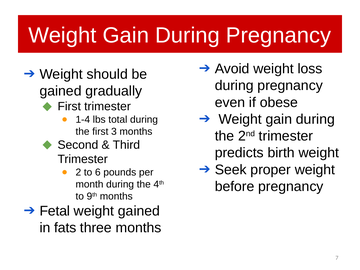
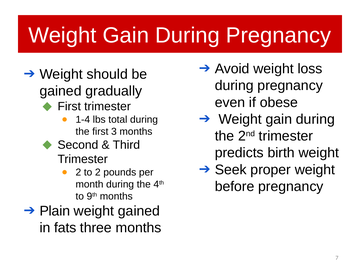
to 6: 6 -> 2 (98, 172)
Fetal: Fetal -> Plain (55, 211)
